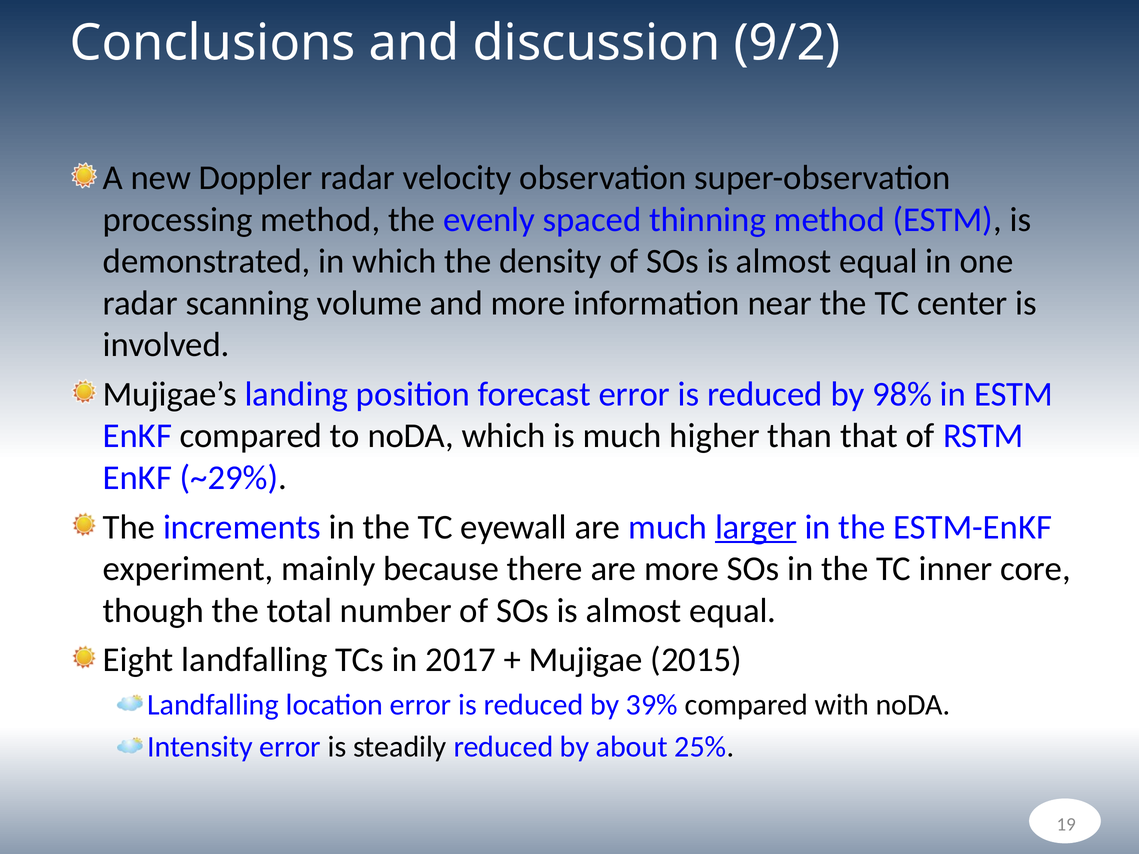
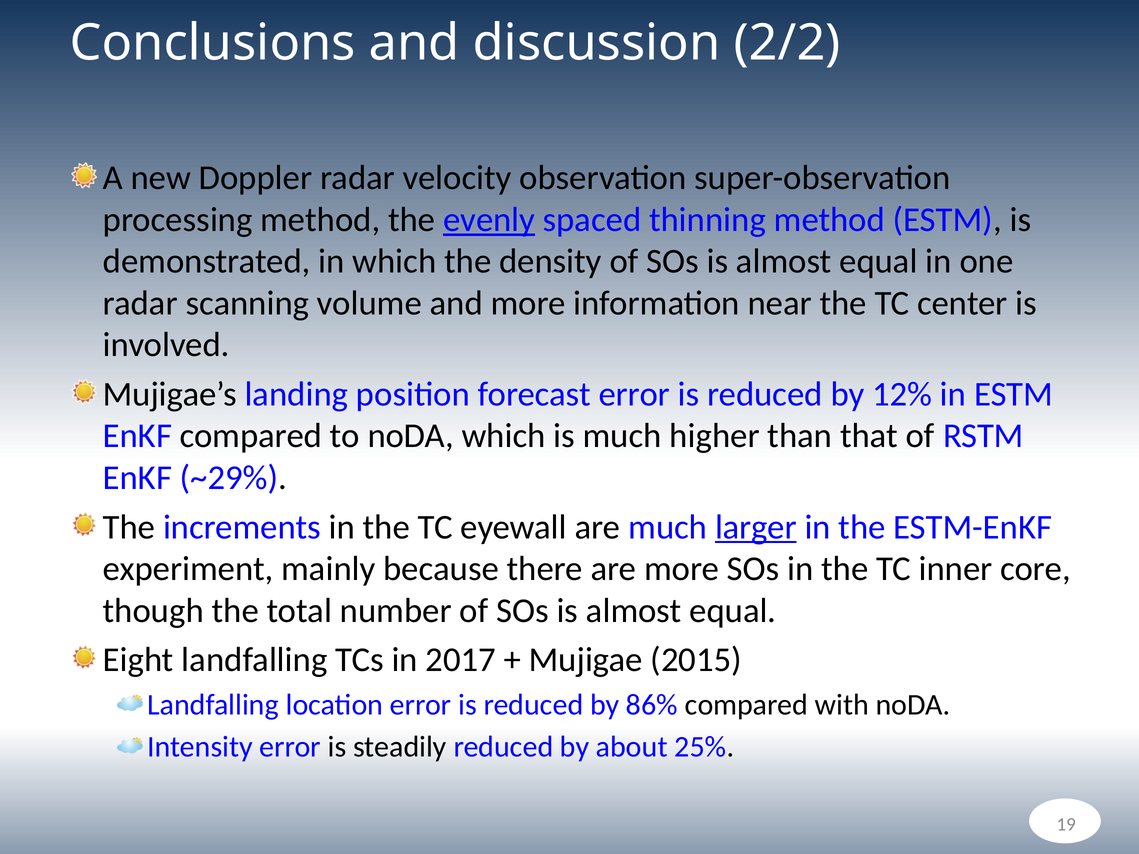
9/2: 9/2 -> 2/2 (787, 43)
evenly underline: none -> present (489, 220)
98%: 98% -> 12% (902, 394)
39%: 39% -> 86% (652, 705)
